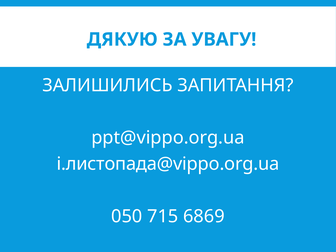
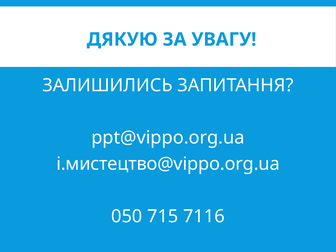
i.листопада@vippo.org.ua: i.листопада@vippo.org.ua -> i.мистецтво@vippo.org.ua (168, 164)
6869: 6869 -> 7116 (204, 216)
